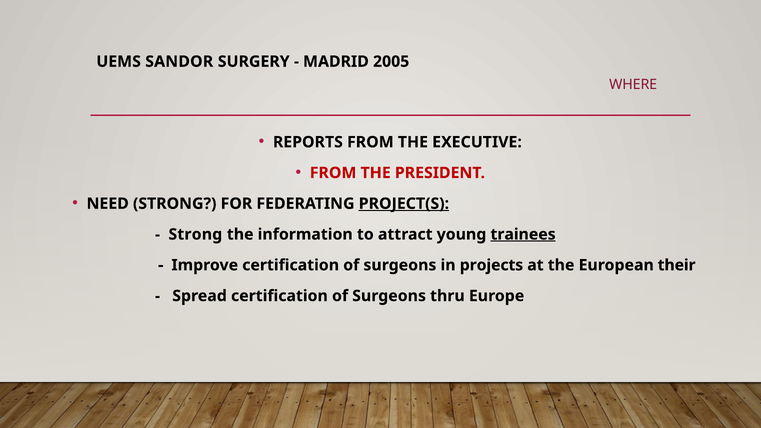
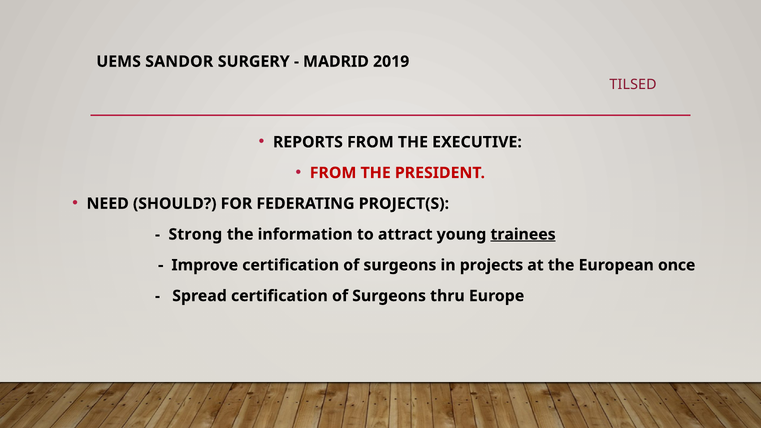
2005: 2005 -> 2019 (391, 62)
WHERE: WHERE -> TILSED (633, 84)
NEED STRONG: STRONG -> SHOULD (175, 204)
PROJECT(S underline: present -> none (404, 204)
their: their -> once (677, 265)
